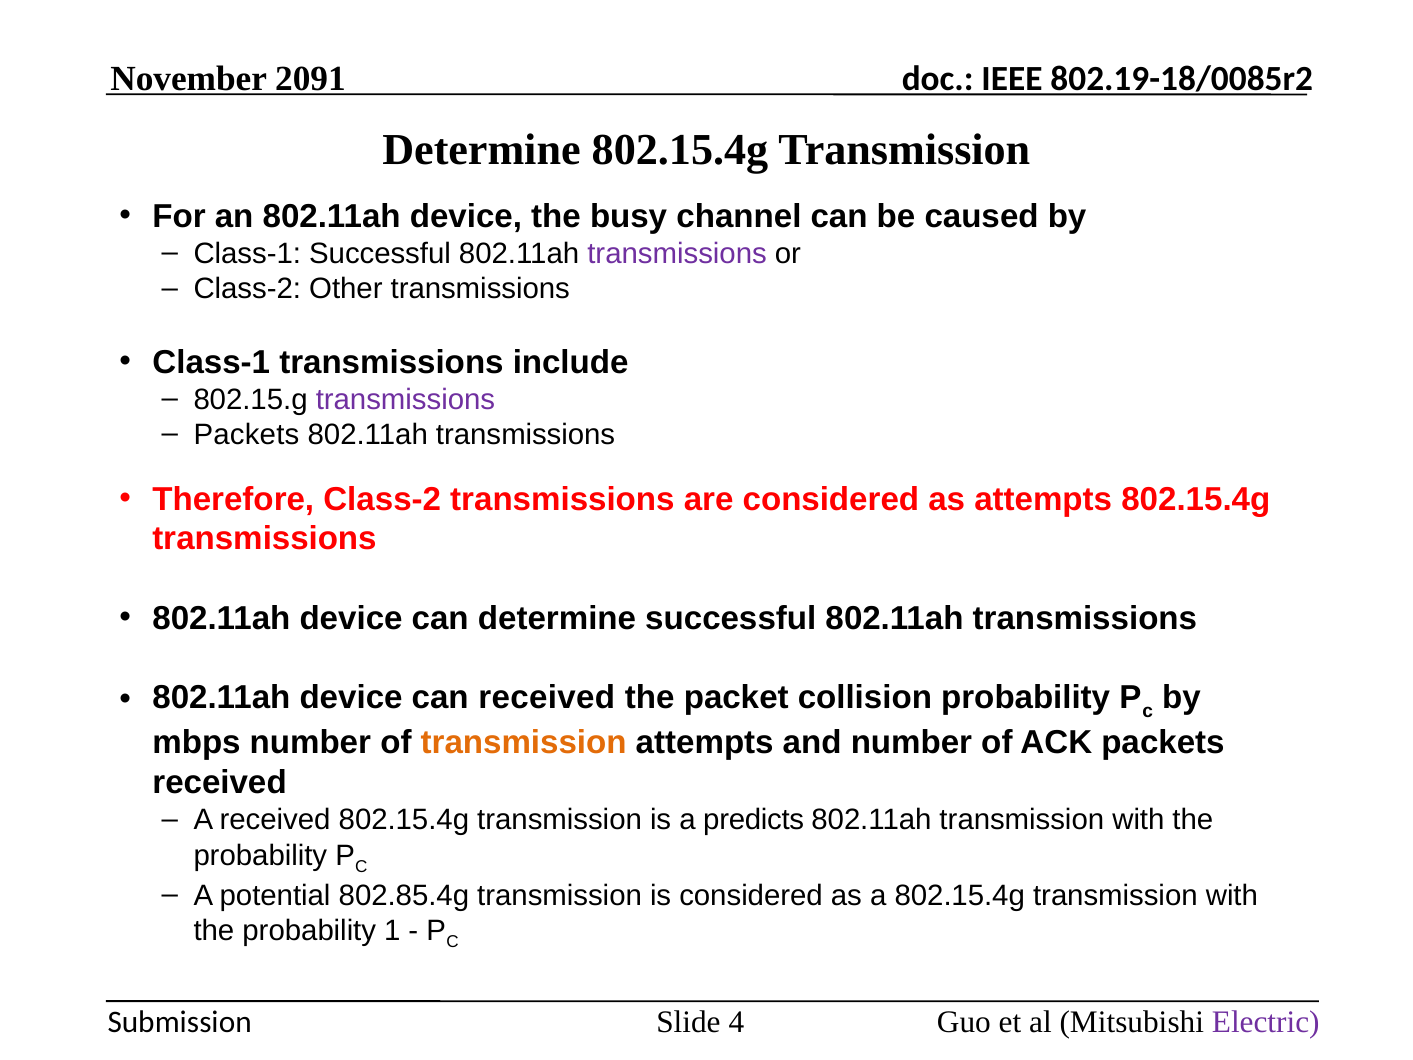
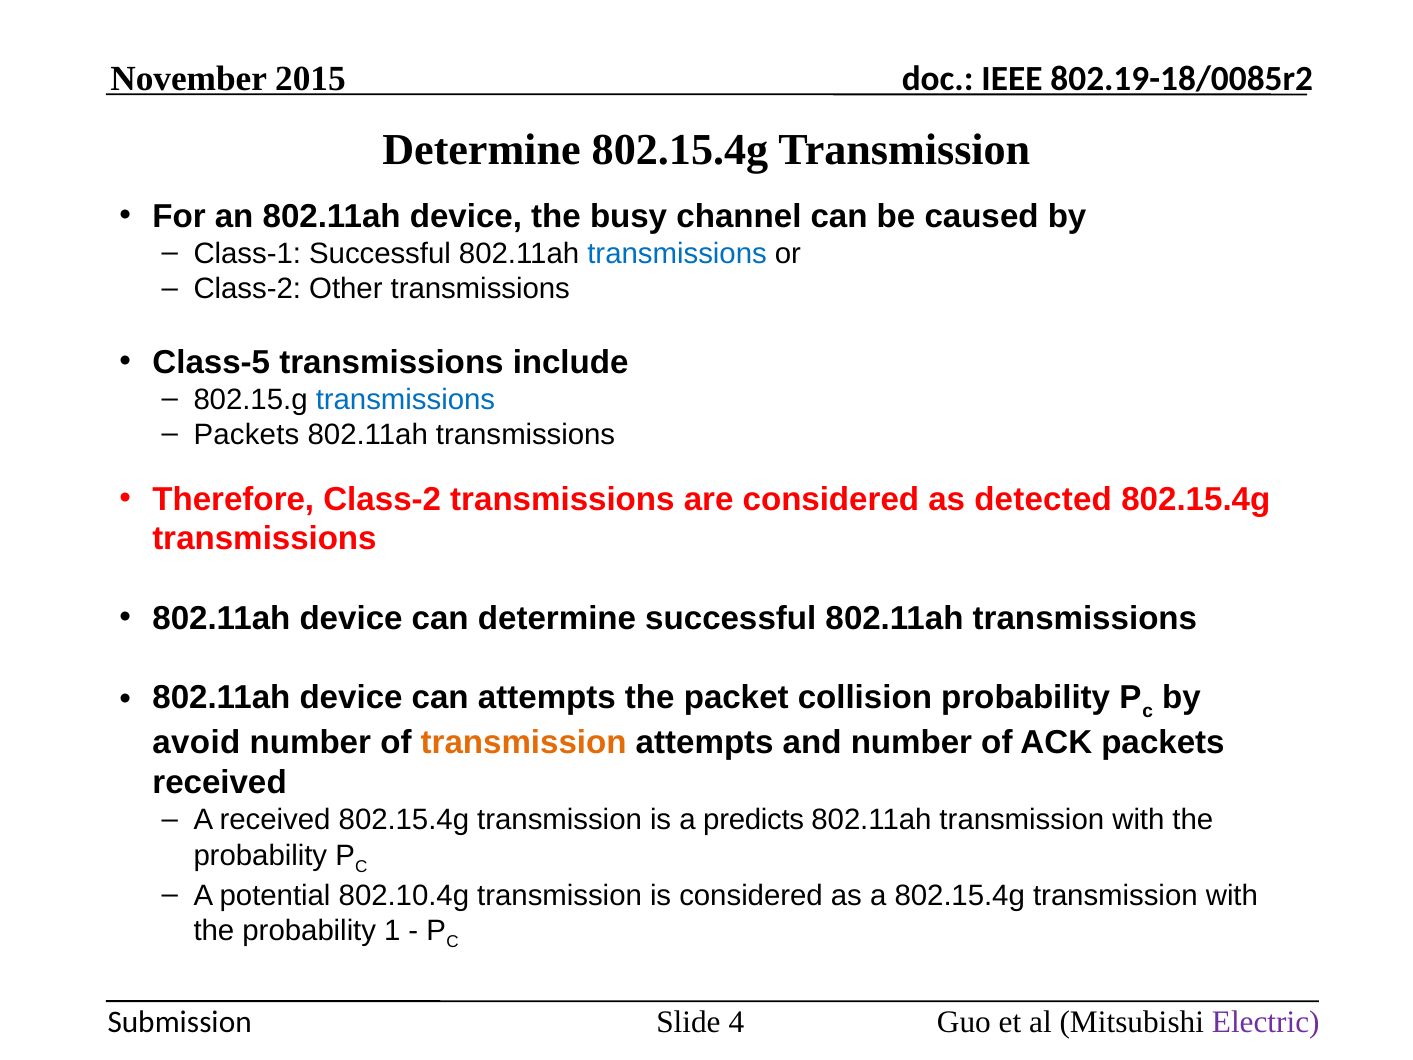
2091: 2091 -> 2015 (310, 79)
transmissions colour: purple -> blue (677, 254)
Class-1: Class-1 -> Class-5 (211, 362)
transmissions colour: purple -> blue (405, 399)
as attempts: attempts -> detected (1043, 499)
can received: received -> attempts (547, 698)
mbps: mbps -> avoid (196, 743)
802.85.4g: 802.85.4g -> 802.10.4g (404, 895)
